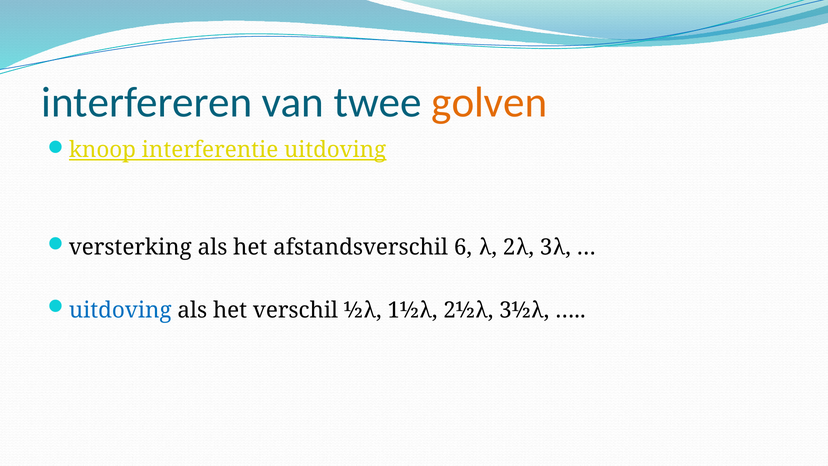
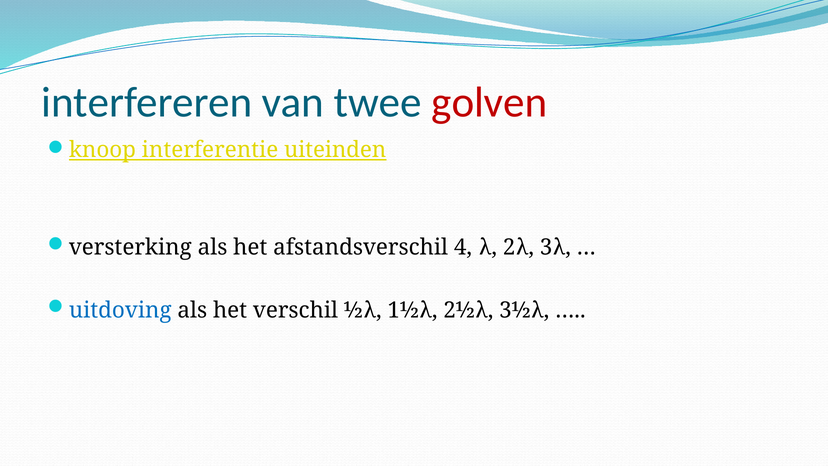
golven colour: orange -> red (489, 103)
interferentie uitdoving: uitdoving -> uiteinden (335, 150)
6: 6 -> 4 (463, 247)
